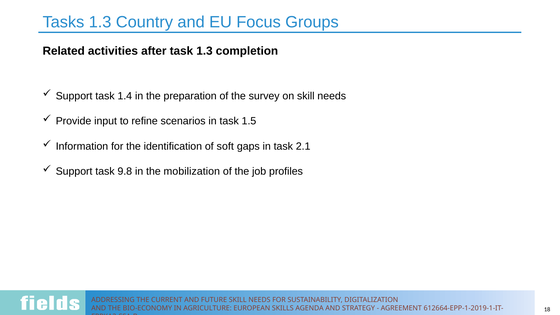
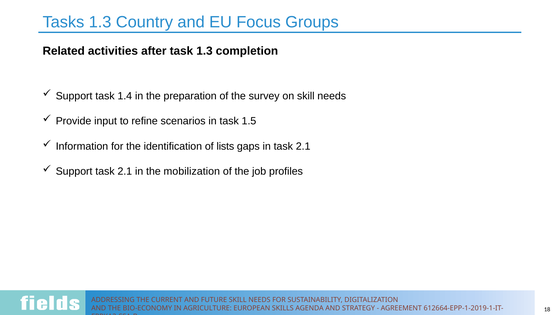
soft: soft -> lists (225, 146)
Support task 9.8: 9.8 -> 2.1 (125, 171)
